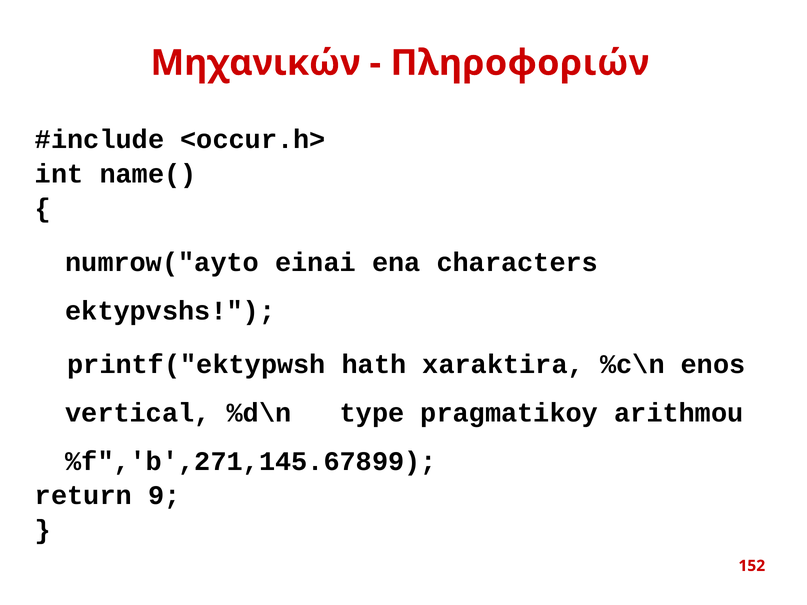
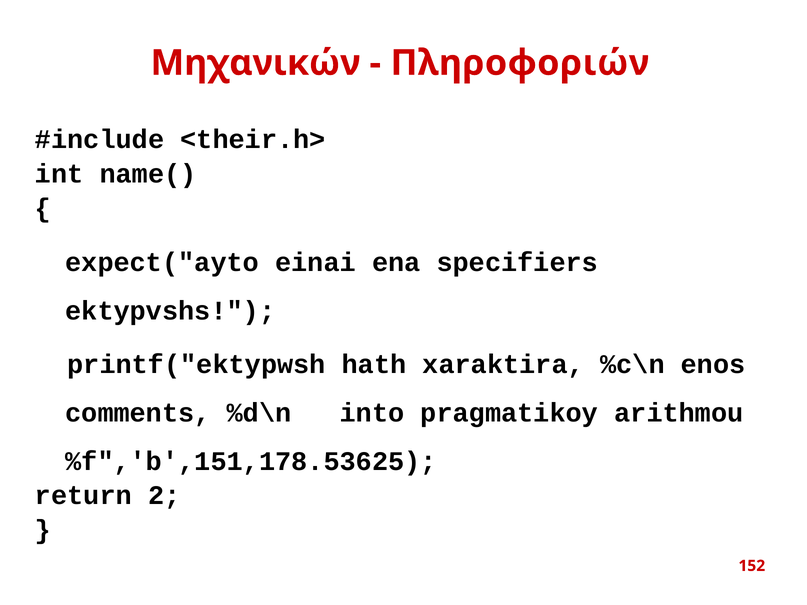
<occur.h>: <occur.h> -> <their.h> (253, 139)
numrow("ayto: numrow("ayto -> expect("ayto (162, 262)
characters: characters -> specifiers (517, 262)
vertical: vertical -> comments (138, 413)
type: type -> into (372, 413)
%f",'b',271,145.67899: %f",'b',271,145.67899 -> %f",'b',151,178.53625 (251, 462)
9: 9 -> 2 (164, 496)
